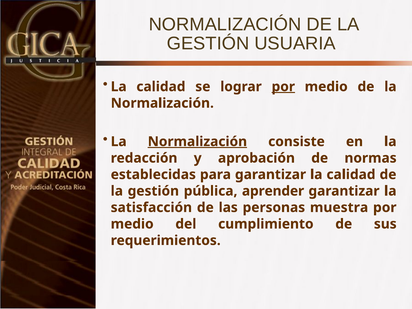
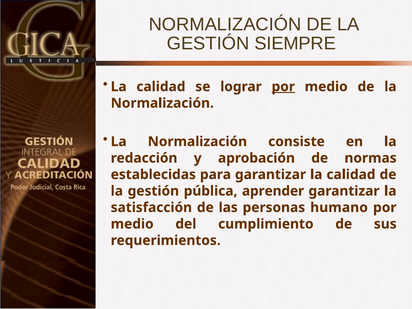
USUARIA: USUARIA -> SIEMPRE (295, 43)
Normalización underline: present -> none (197, 142)
muestra: muestra -> humano (339, 208)
